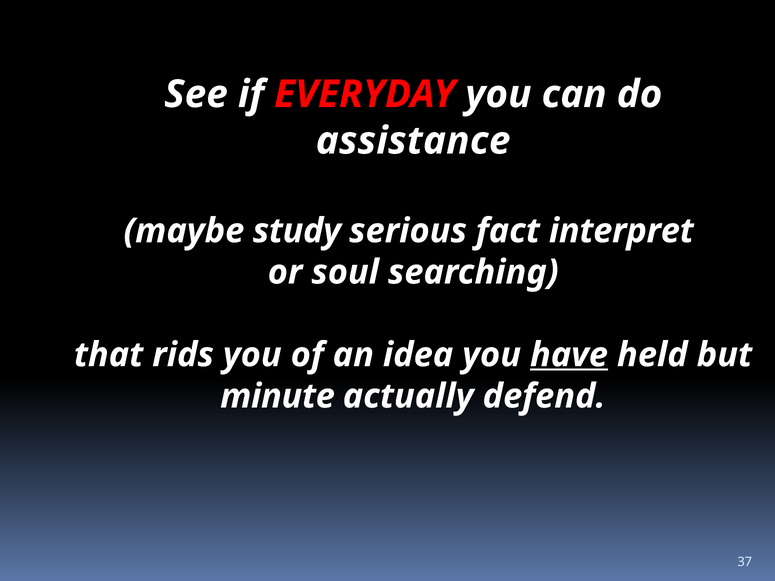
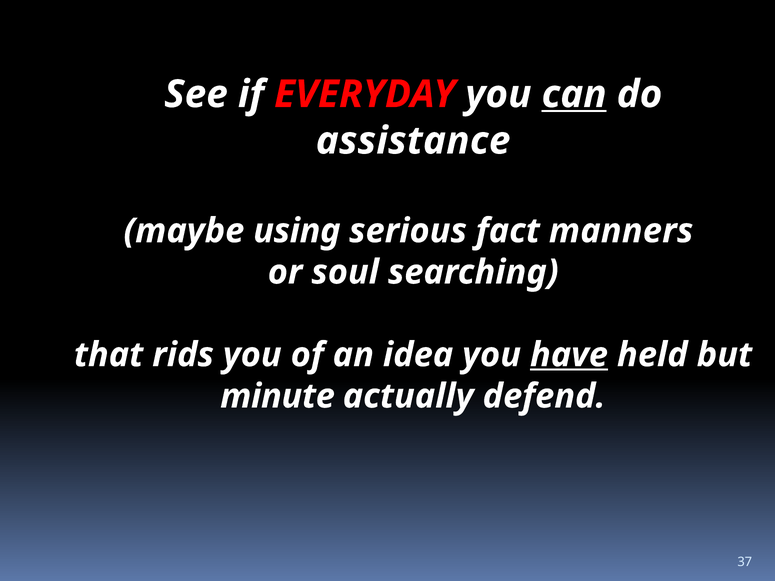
can underline: none -> present (574, 94)
study: study -> using (297, 231)
interpret: interpret -> manners (621, 231)
